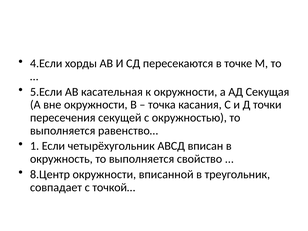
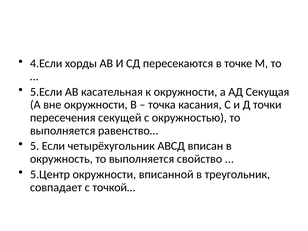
1: 1 -> 5 (35, 146)
8.Центр: 8.Центр -> 5.Центр (50, 174)
